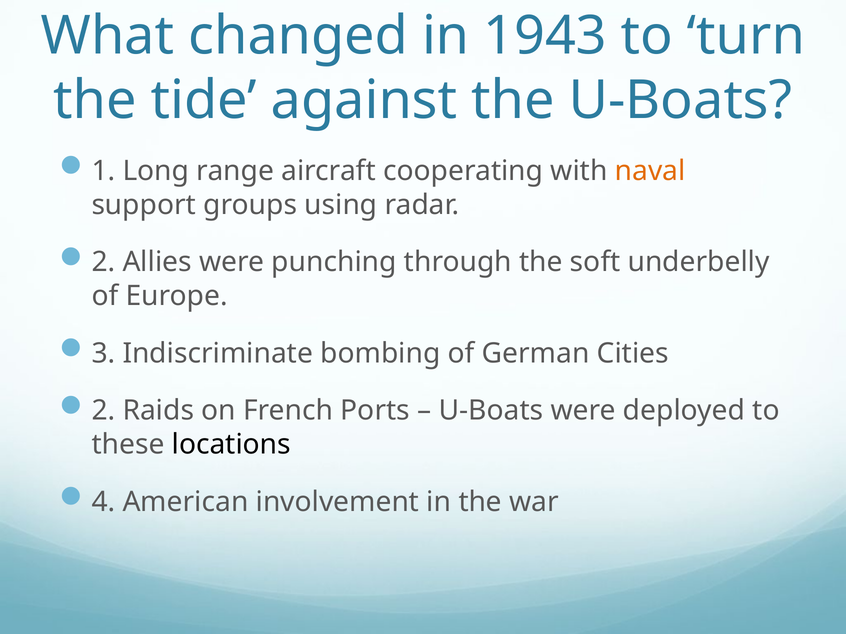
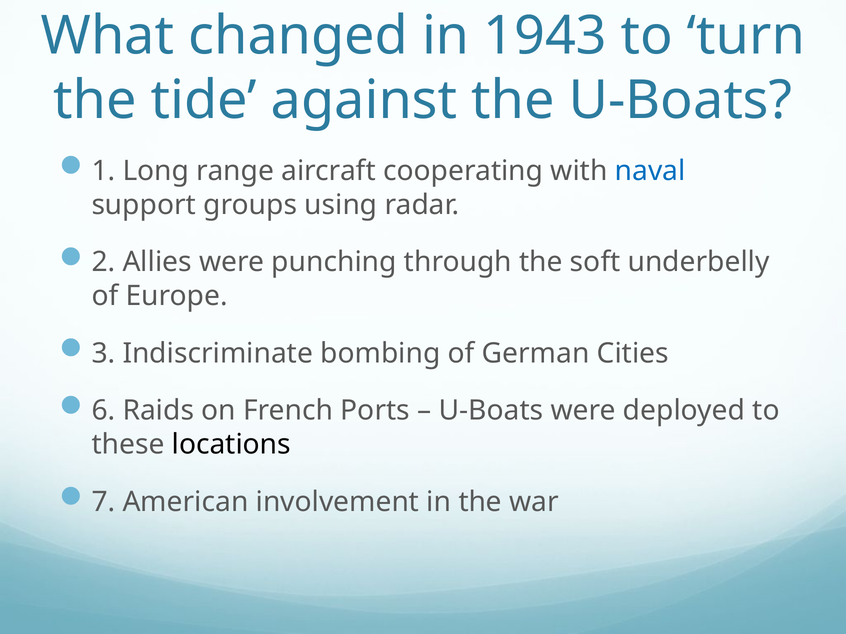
naval colour: orange -> blue (650, 171)
2: 2 -> 6 (103, 411)
4: 4 -> 7 (103, 502)
